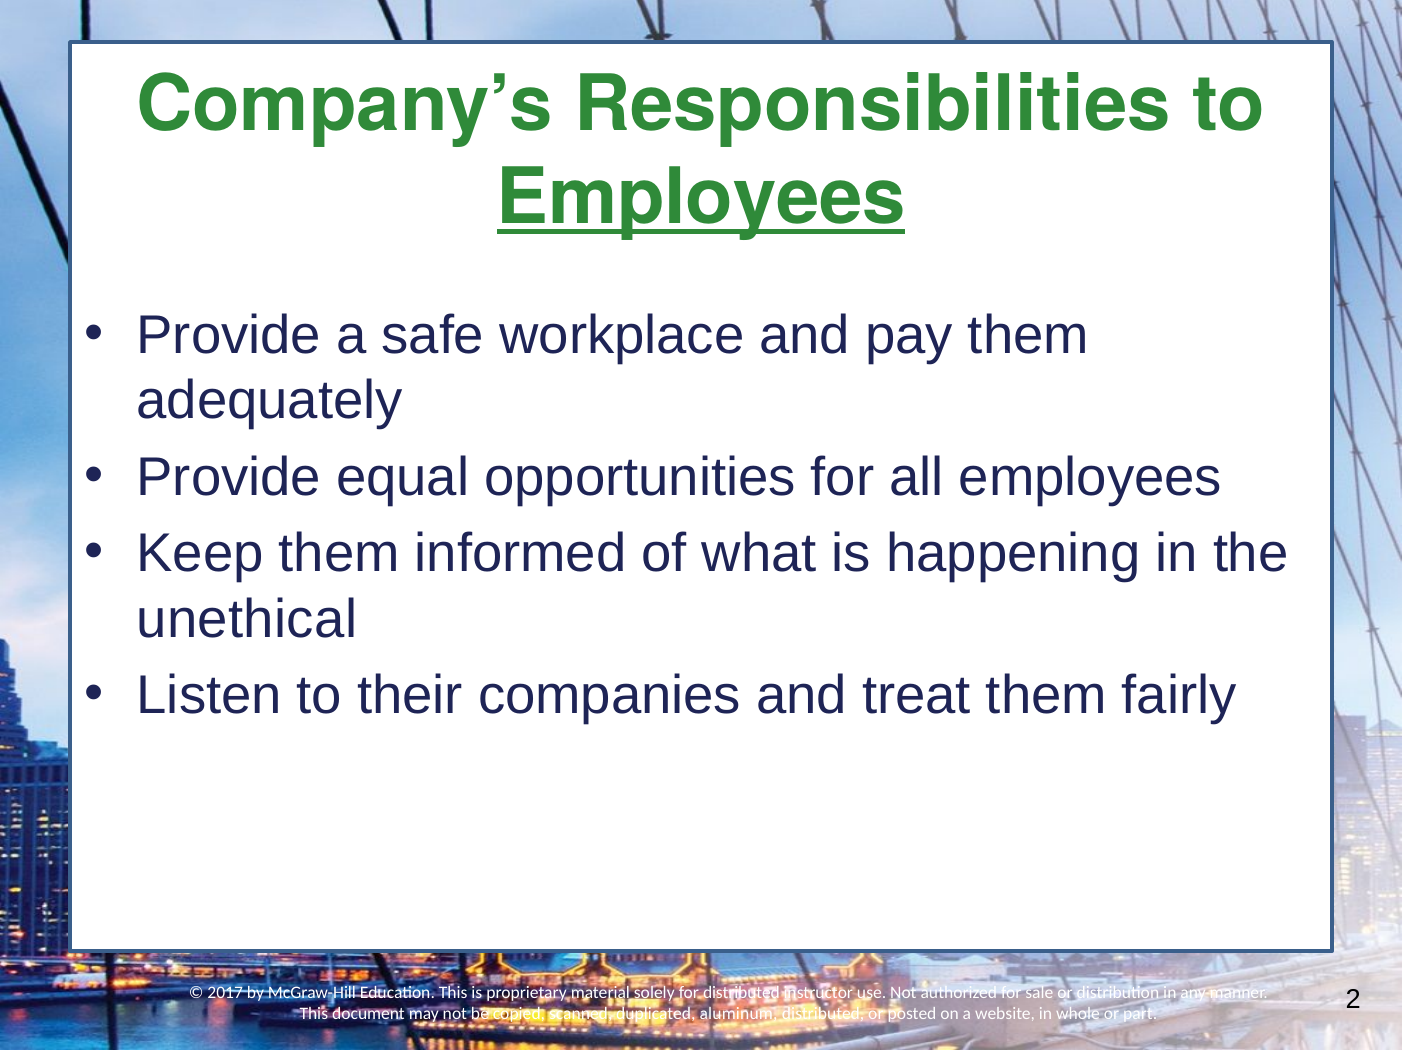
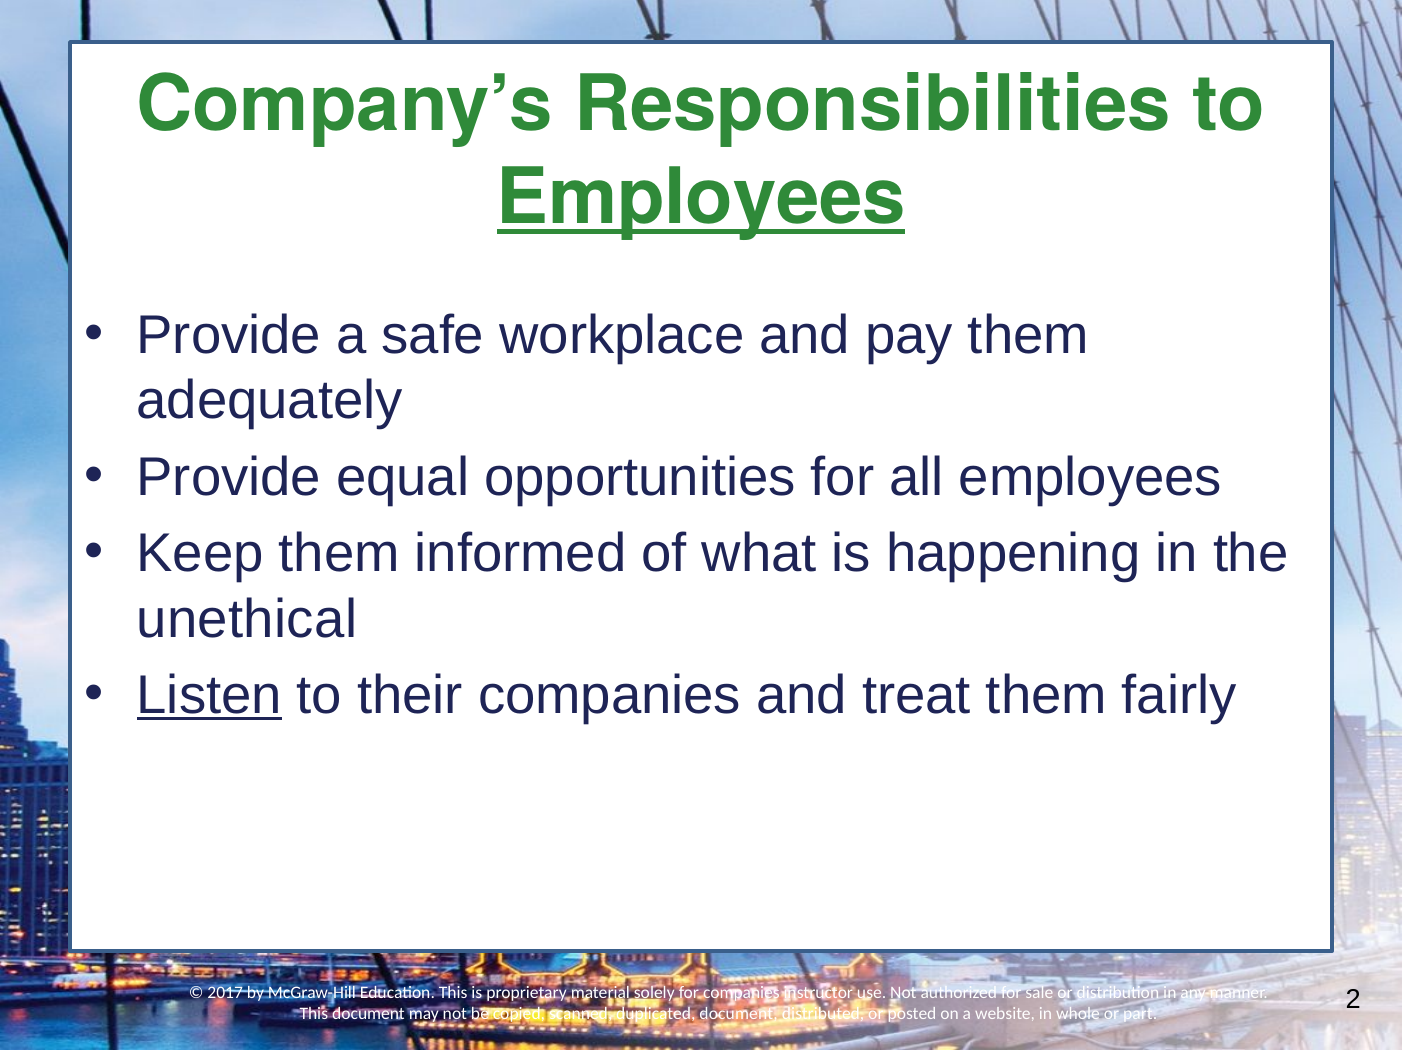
Listen underline: none -> present (209, 696)
for distributed: distributed -> companies (741, 993)
duplicated aluminum: aluminum -> document (739, 1014)
